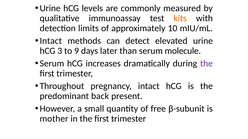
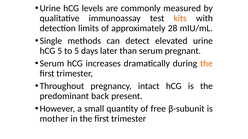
10: 10 -> 28 (173, 28)
Intact: Intact -> Single (51, 41)
hCG 3: 3 -> 5 (60, 51)
to 9: 9 -> 5 (77, 51)
molecule: molecule -> pregnant (183, 51)
the colour: purple -> orange (206, 64)
